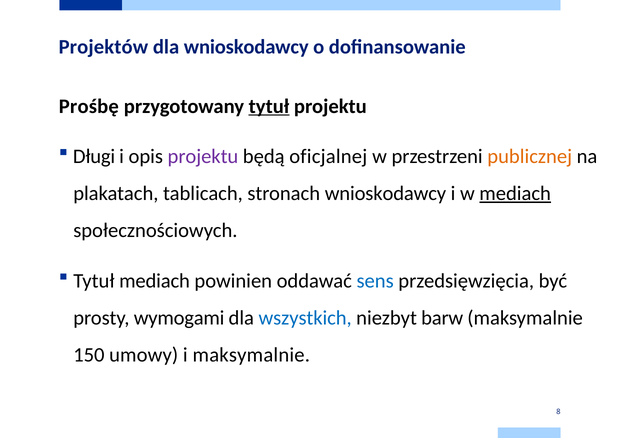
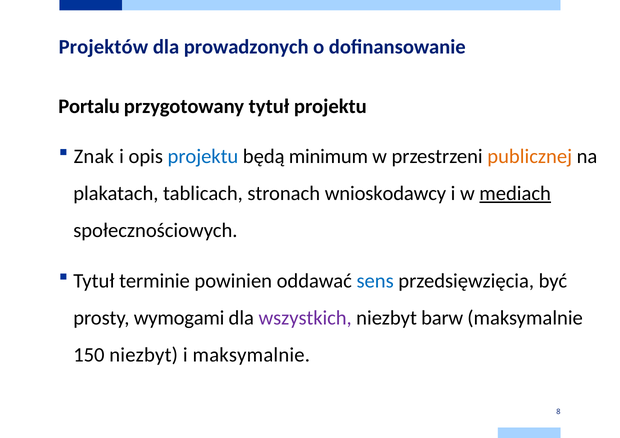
dla wnioskodawcy: wnioskodawcy -> prowadzonych (246, 47)
Prośbę: Prośbę -> Portalu (89, 106)
tytuł underline: present -> none (269, 106)
Długi: Długi -> Znak (94, 157)
projektu colour: purple -> blue (203, 157)
oficjalnej: oficjalnej -> minimum (328, 157)
Tytuł mediach: mediach -> terminie (155, 281)
wszystkich colour: blue -> purple (305, 318)
150 umowy: umowy -> niezbyt (144, 355)
